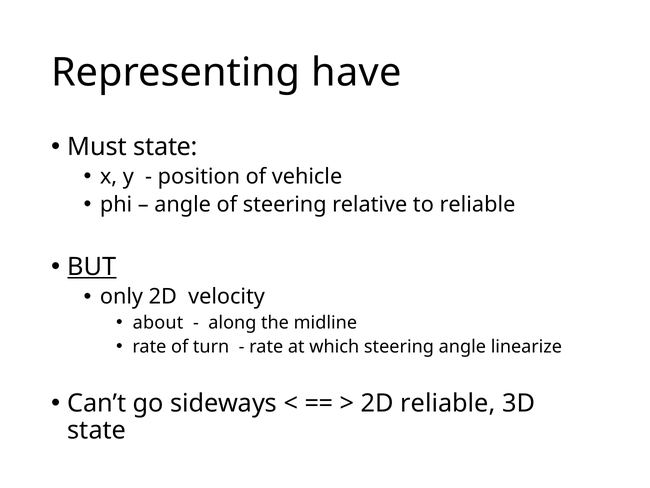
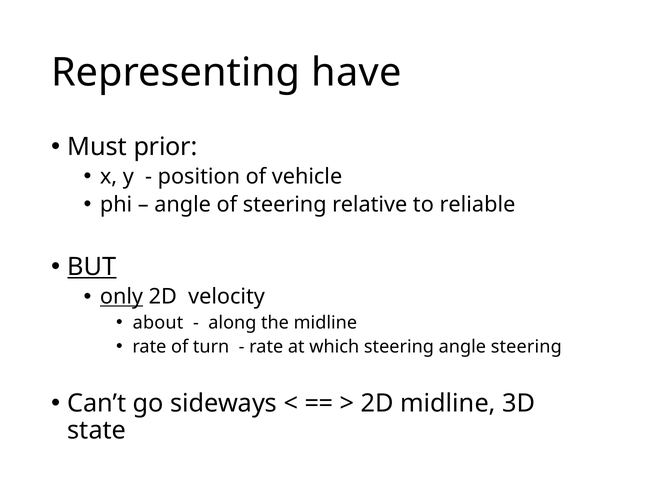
Must state: state -> prior (166, 147)
only underline: none -> present (121, 296)
angle linearize: linearize -> steering (526, 346)
2D reliable: reliable -> midline (448, 403)
